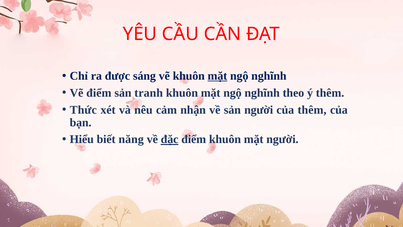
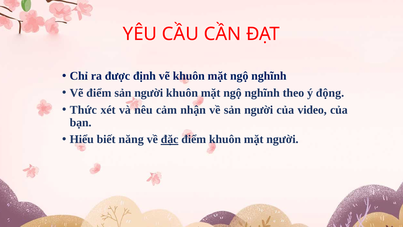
sáng: sáng -> định (144, 76)
mặt underline: present -> none (217, 76)
tranh: tranh -> người (149, 93)
ý thêm: thêm -> động (330, 93)
của thêm: thêm -> video (312, 110)
